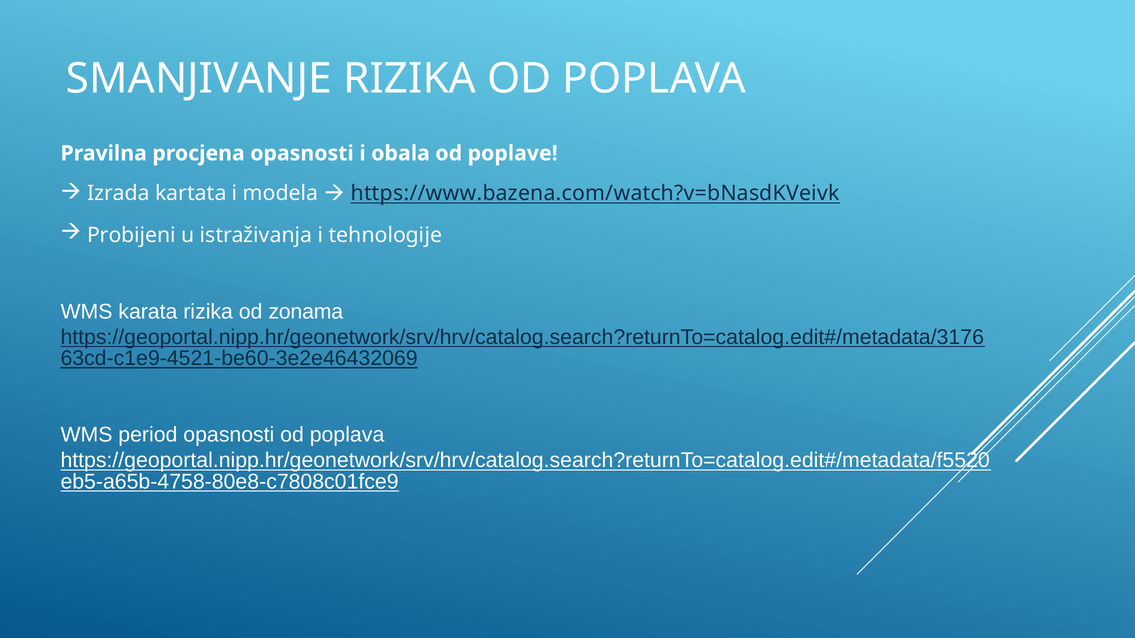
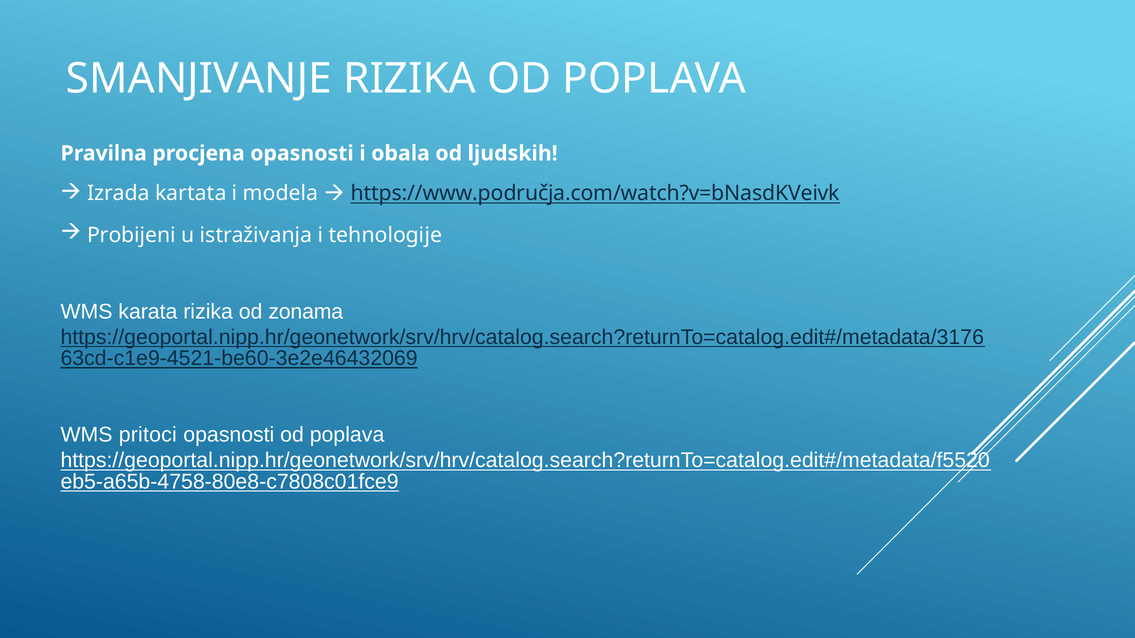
poplave: poplave -> ljudskih (513, 153)
https://www.bazena.com/watch?v=bNasdKVeivk: https://www.bazena.com/watch?v=bNasdKVeivk -> https://www.područja.com/watch?v=bNasdKVeivk (595, 193)
period: period -> pritoci (148, 435)
